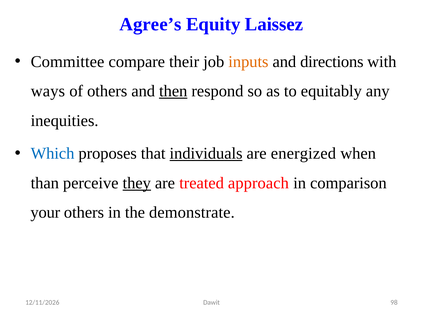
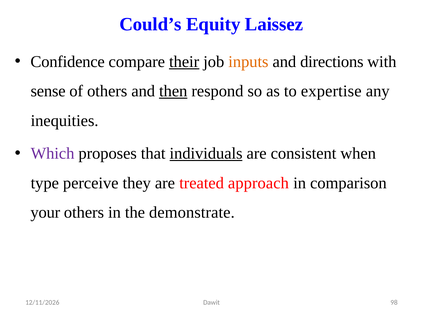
Agree’s: Agree’s -> Could’s (150, 24)
Committee: Committee -> Confidence (68, 62)
their underline: none -> present (184, 62)
ways: ways -> sense (48, 91)
equitably: equitably -> expertise (331, 91)
Which colour: blue -> purple (53, 154)
energized: energized -> consistent (304, 154)
than: than -> type (45, 183)
they underline: present -> none (137, 183)
